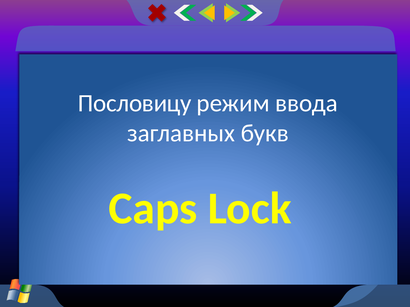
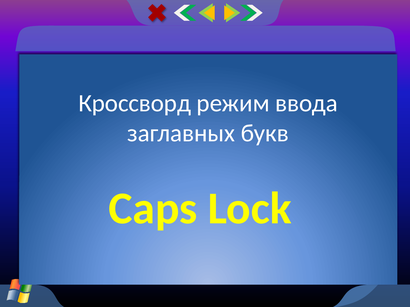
Пословицу: Пословицу -> Кроссворд (135, 103)
